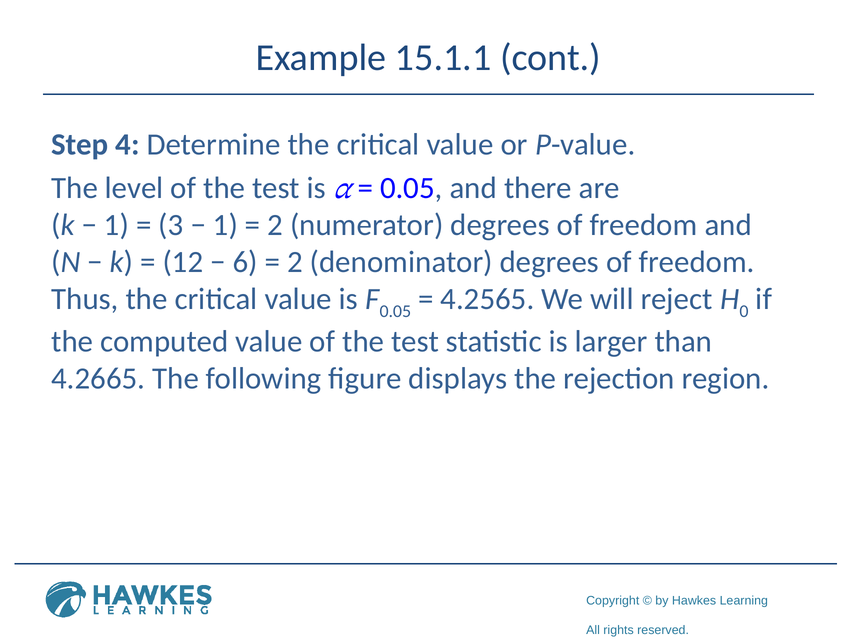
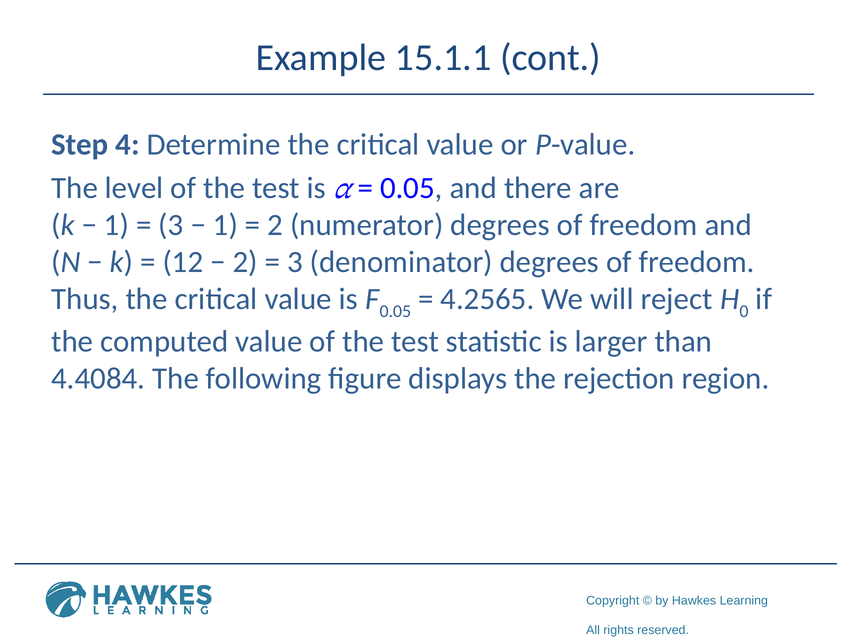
6: 6 -> 2 (245, 262)
2: 2 -> 3 (295, 262)
4.2665: 4.2665 -> 4.4084 (98, 379)
